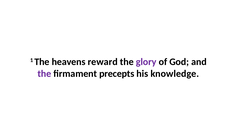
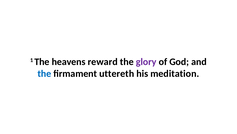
the colour: purple -> blue (44, 73)
precepts: precepts -> uttereth (117, 73)
knowledge: knowledge -> meditation (175, 73)
